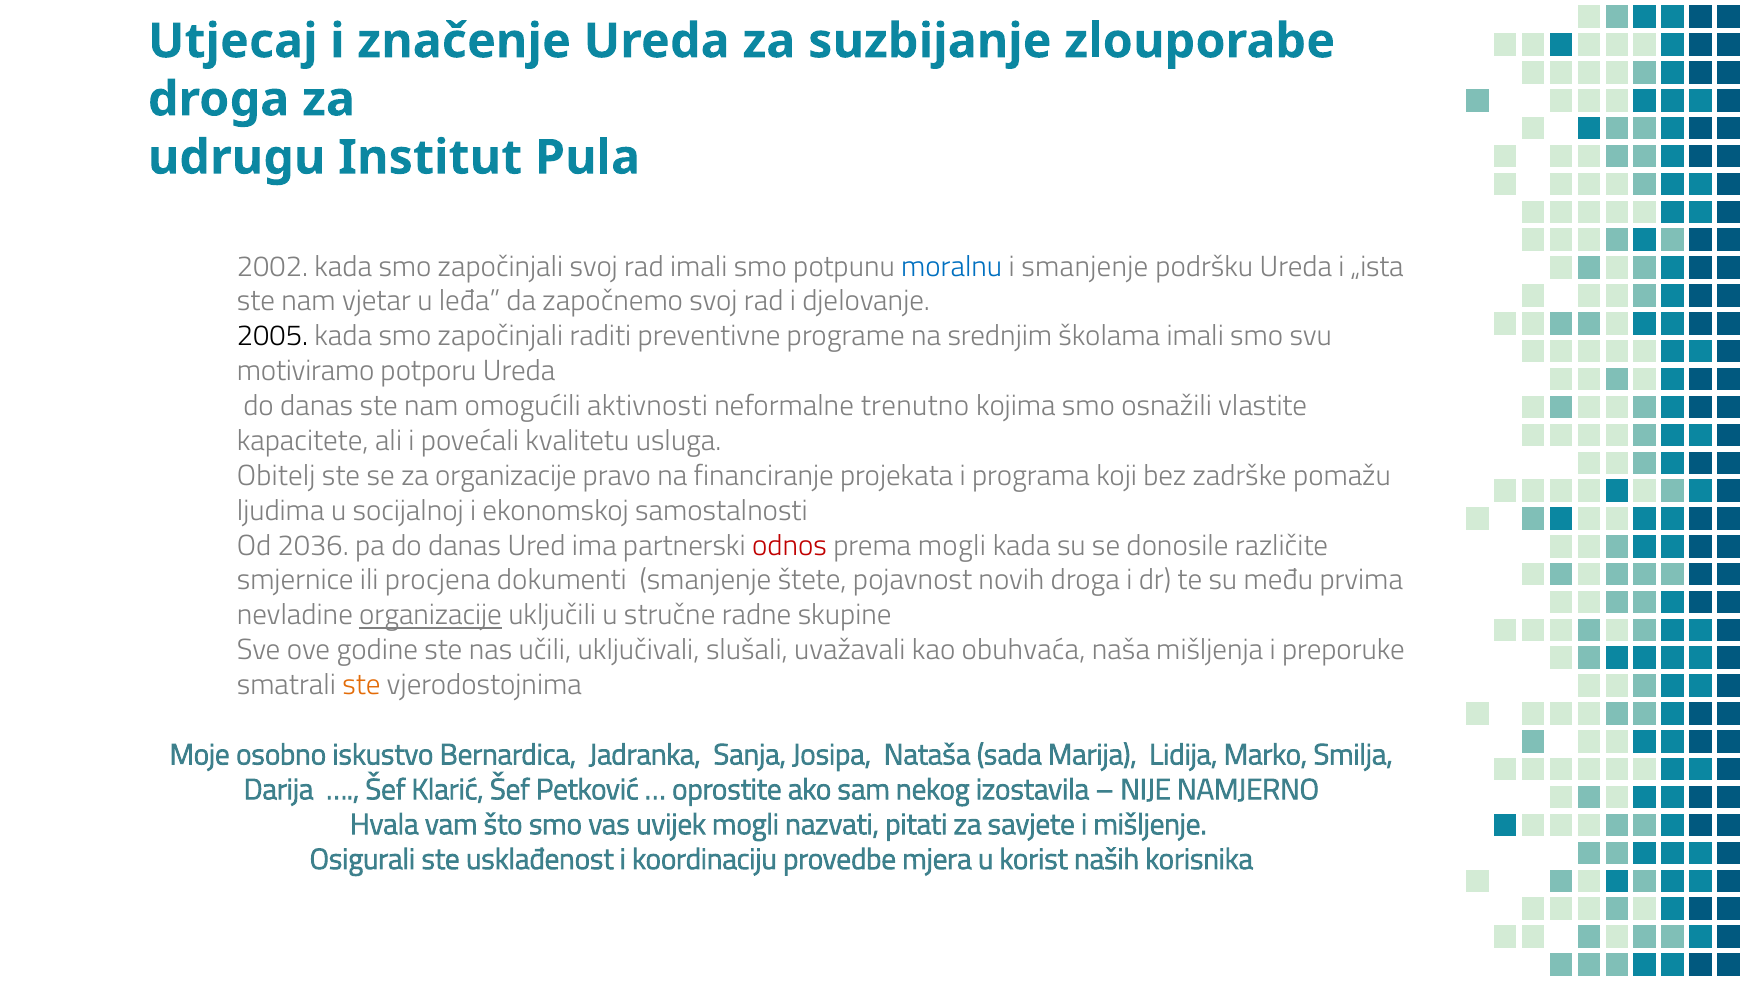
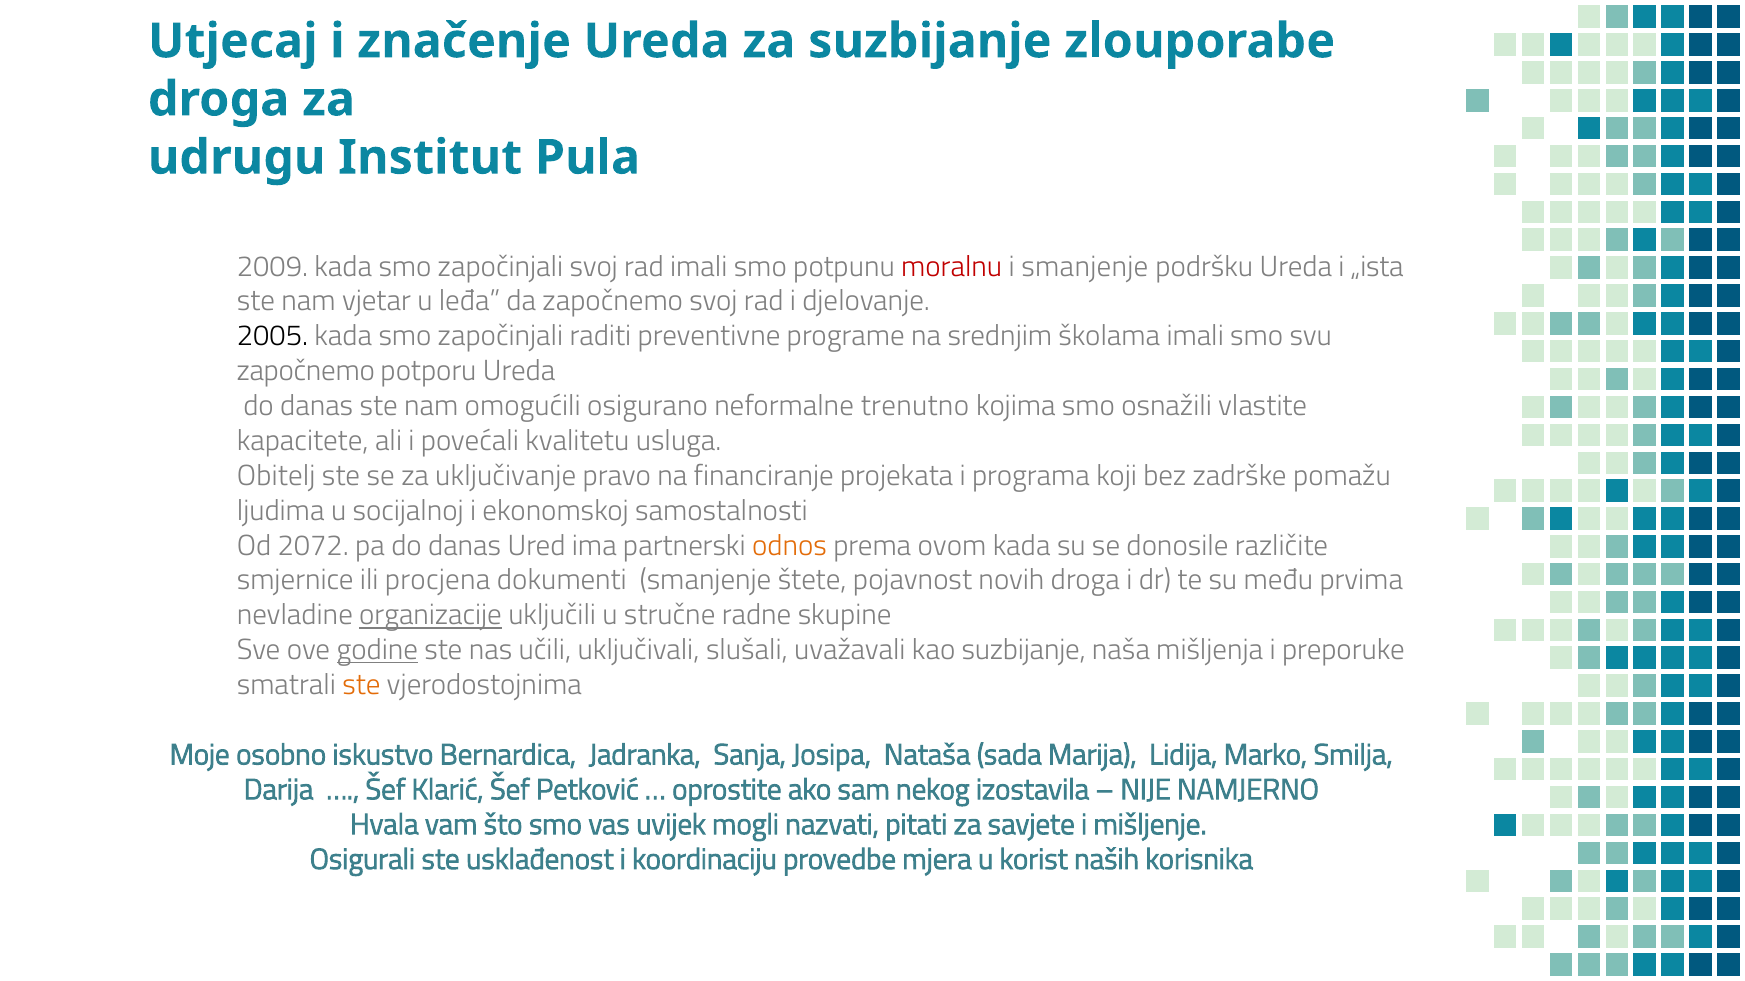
2002: 2002 -> 2009 (272, 267)
moralnu colour: blue -> red (952, 267)
motiviramo: motiviramo -> započnemo (306, 371)
aktivnosti: aktivnosti -> osigurano (648, 406)
za organizacije: organizacije -> uključivanje (506, 476)
2036: 2036 -> 2072 (313, 546)
odnos colour: red -> orange (789, 546)
prema mogli: mogli -> ovom (952, 546)
godine underline: none -> present (377, 650)
kao obuhvaća: obuhvaća -> suzbijanje (1024, 650)
